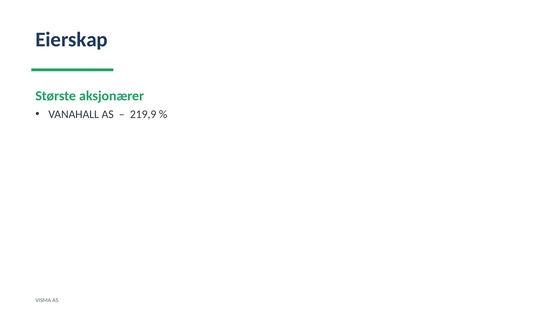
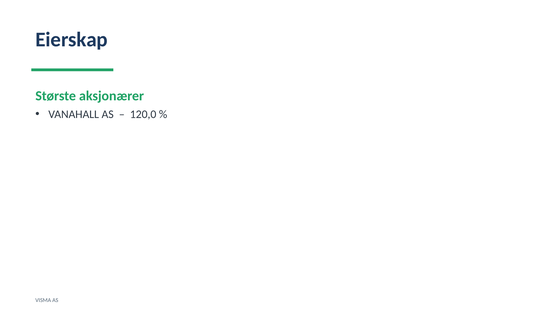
219,9: 219,9 -> 120,0 (143, 114)
